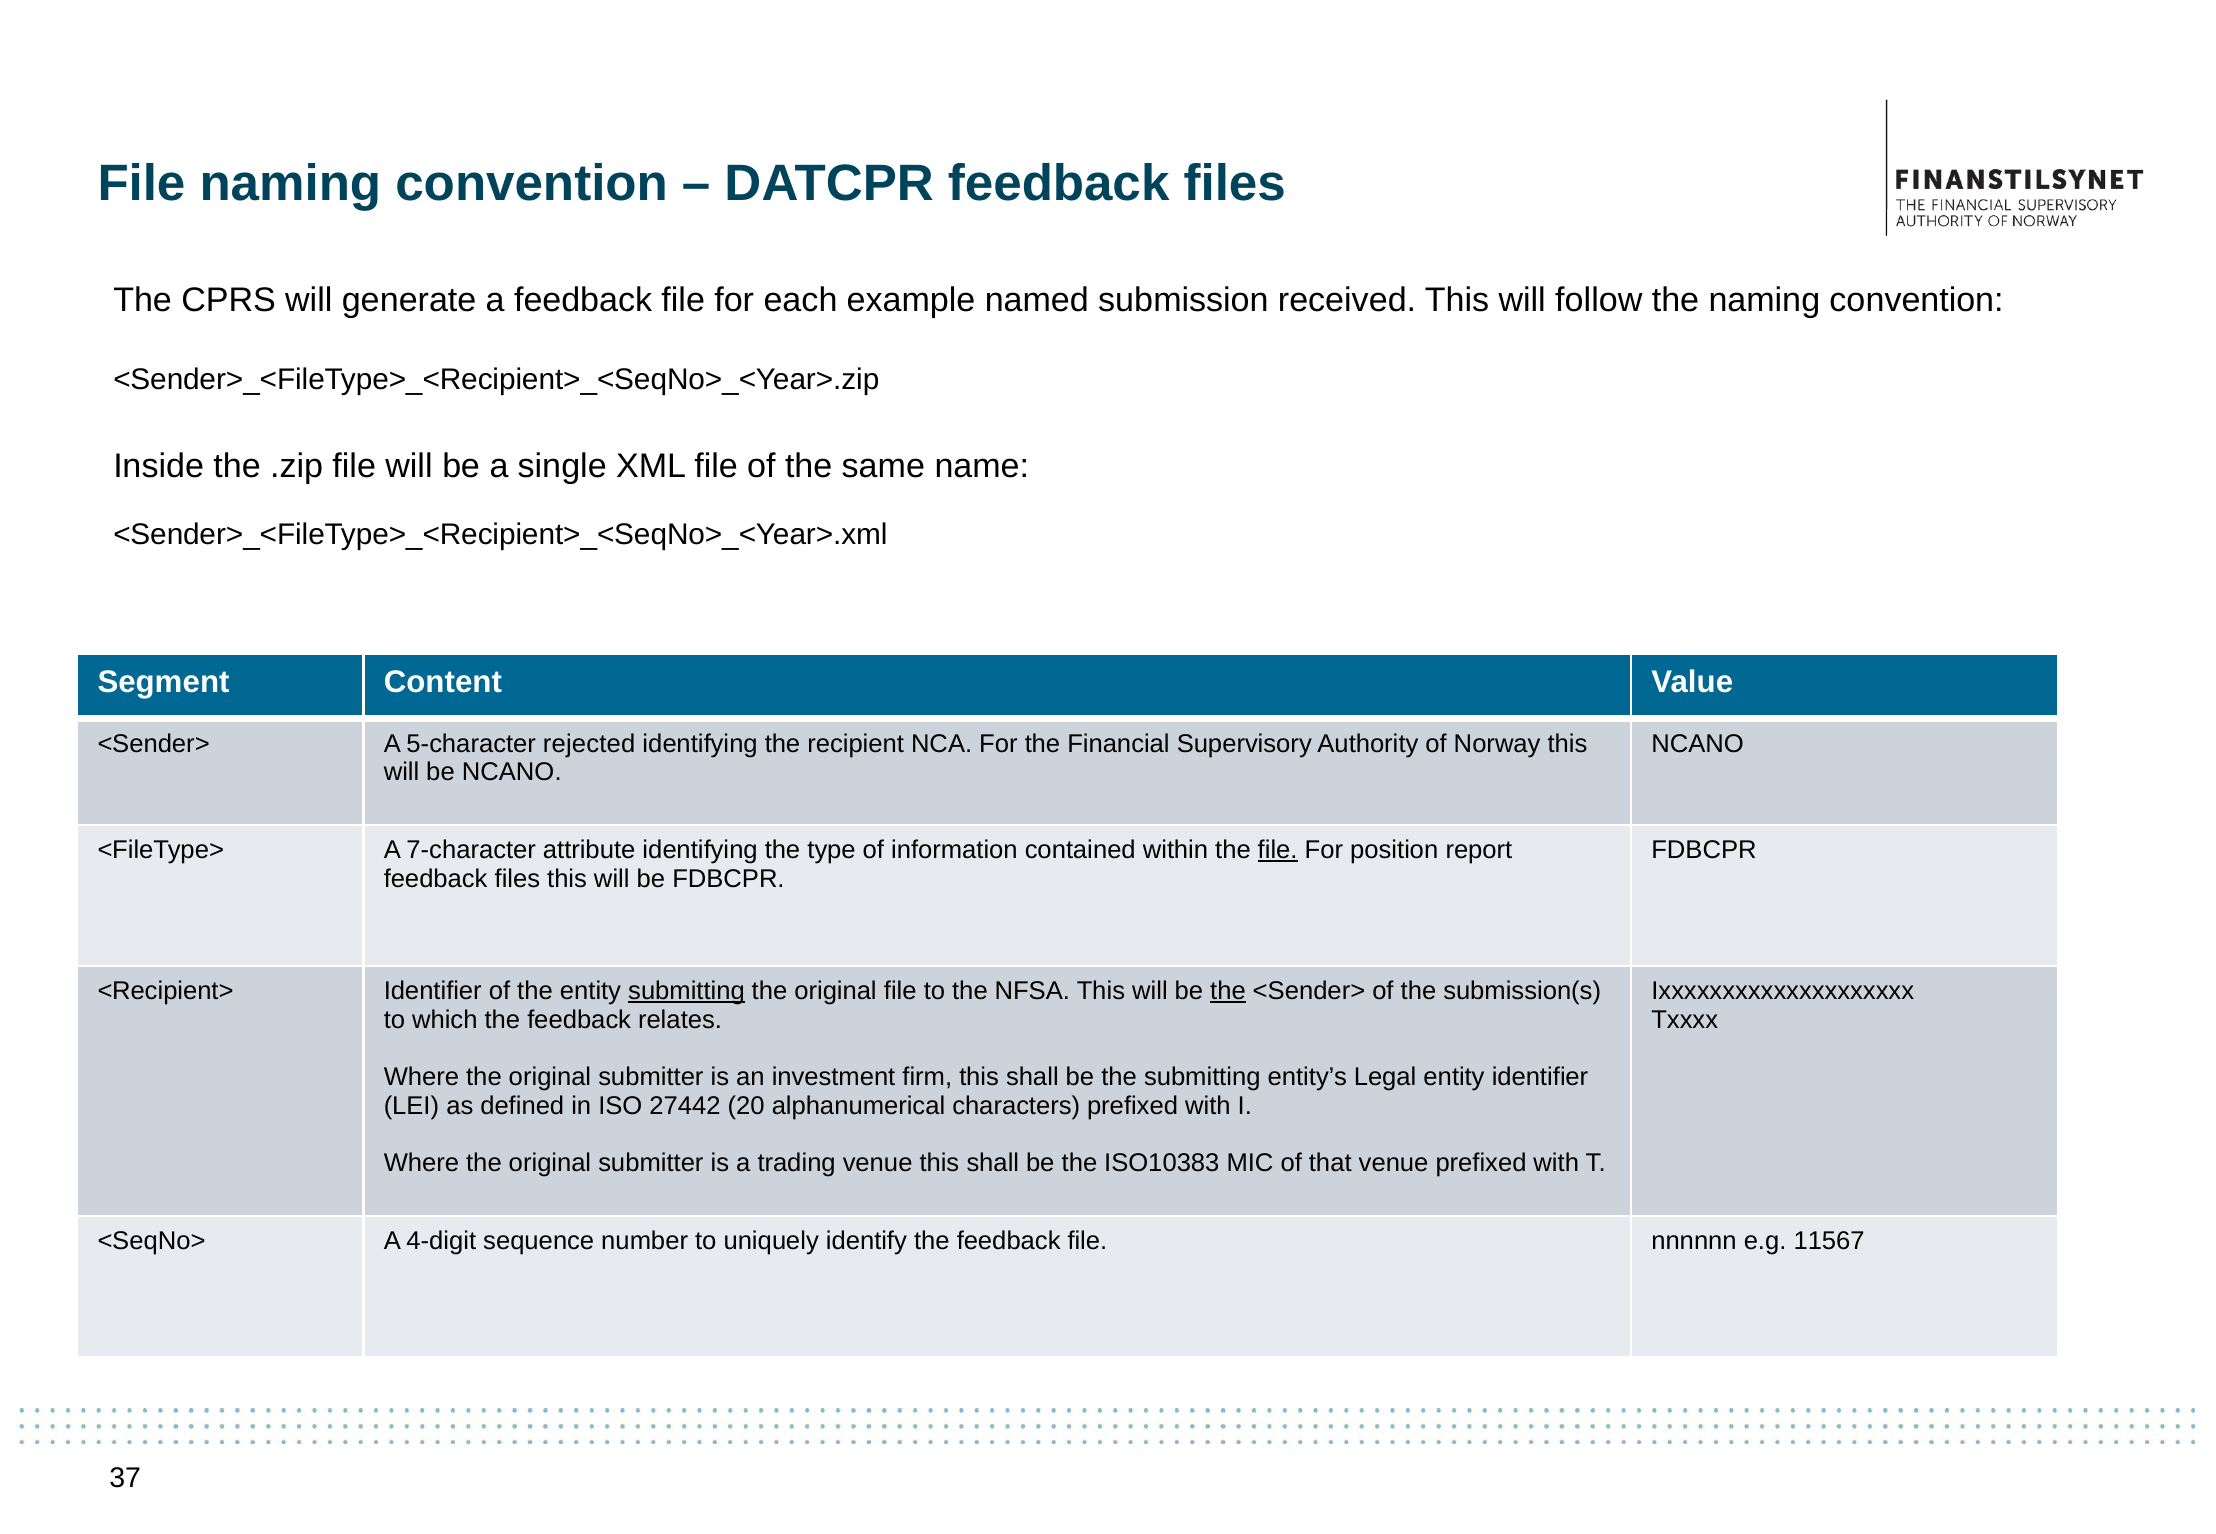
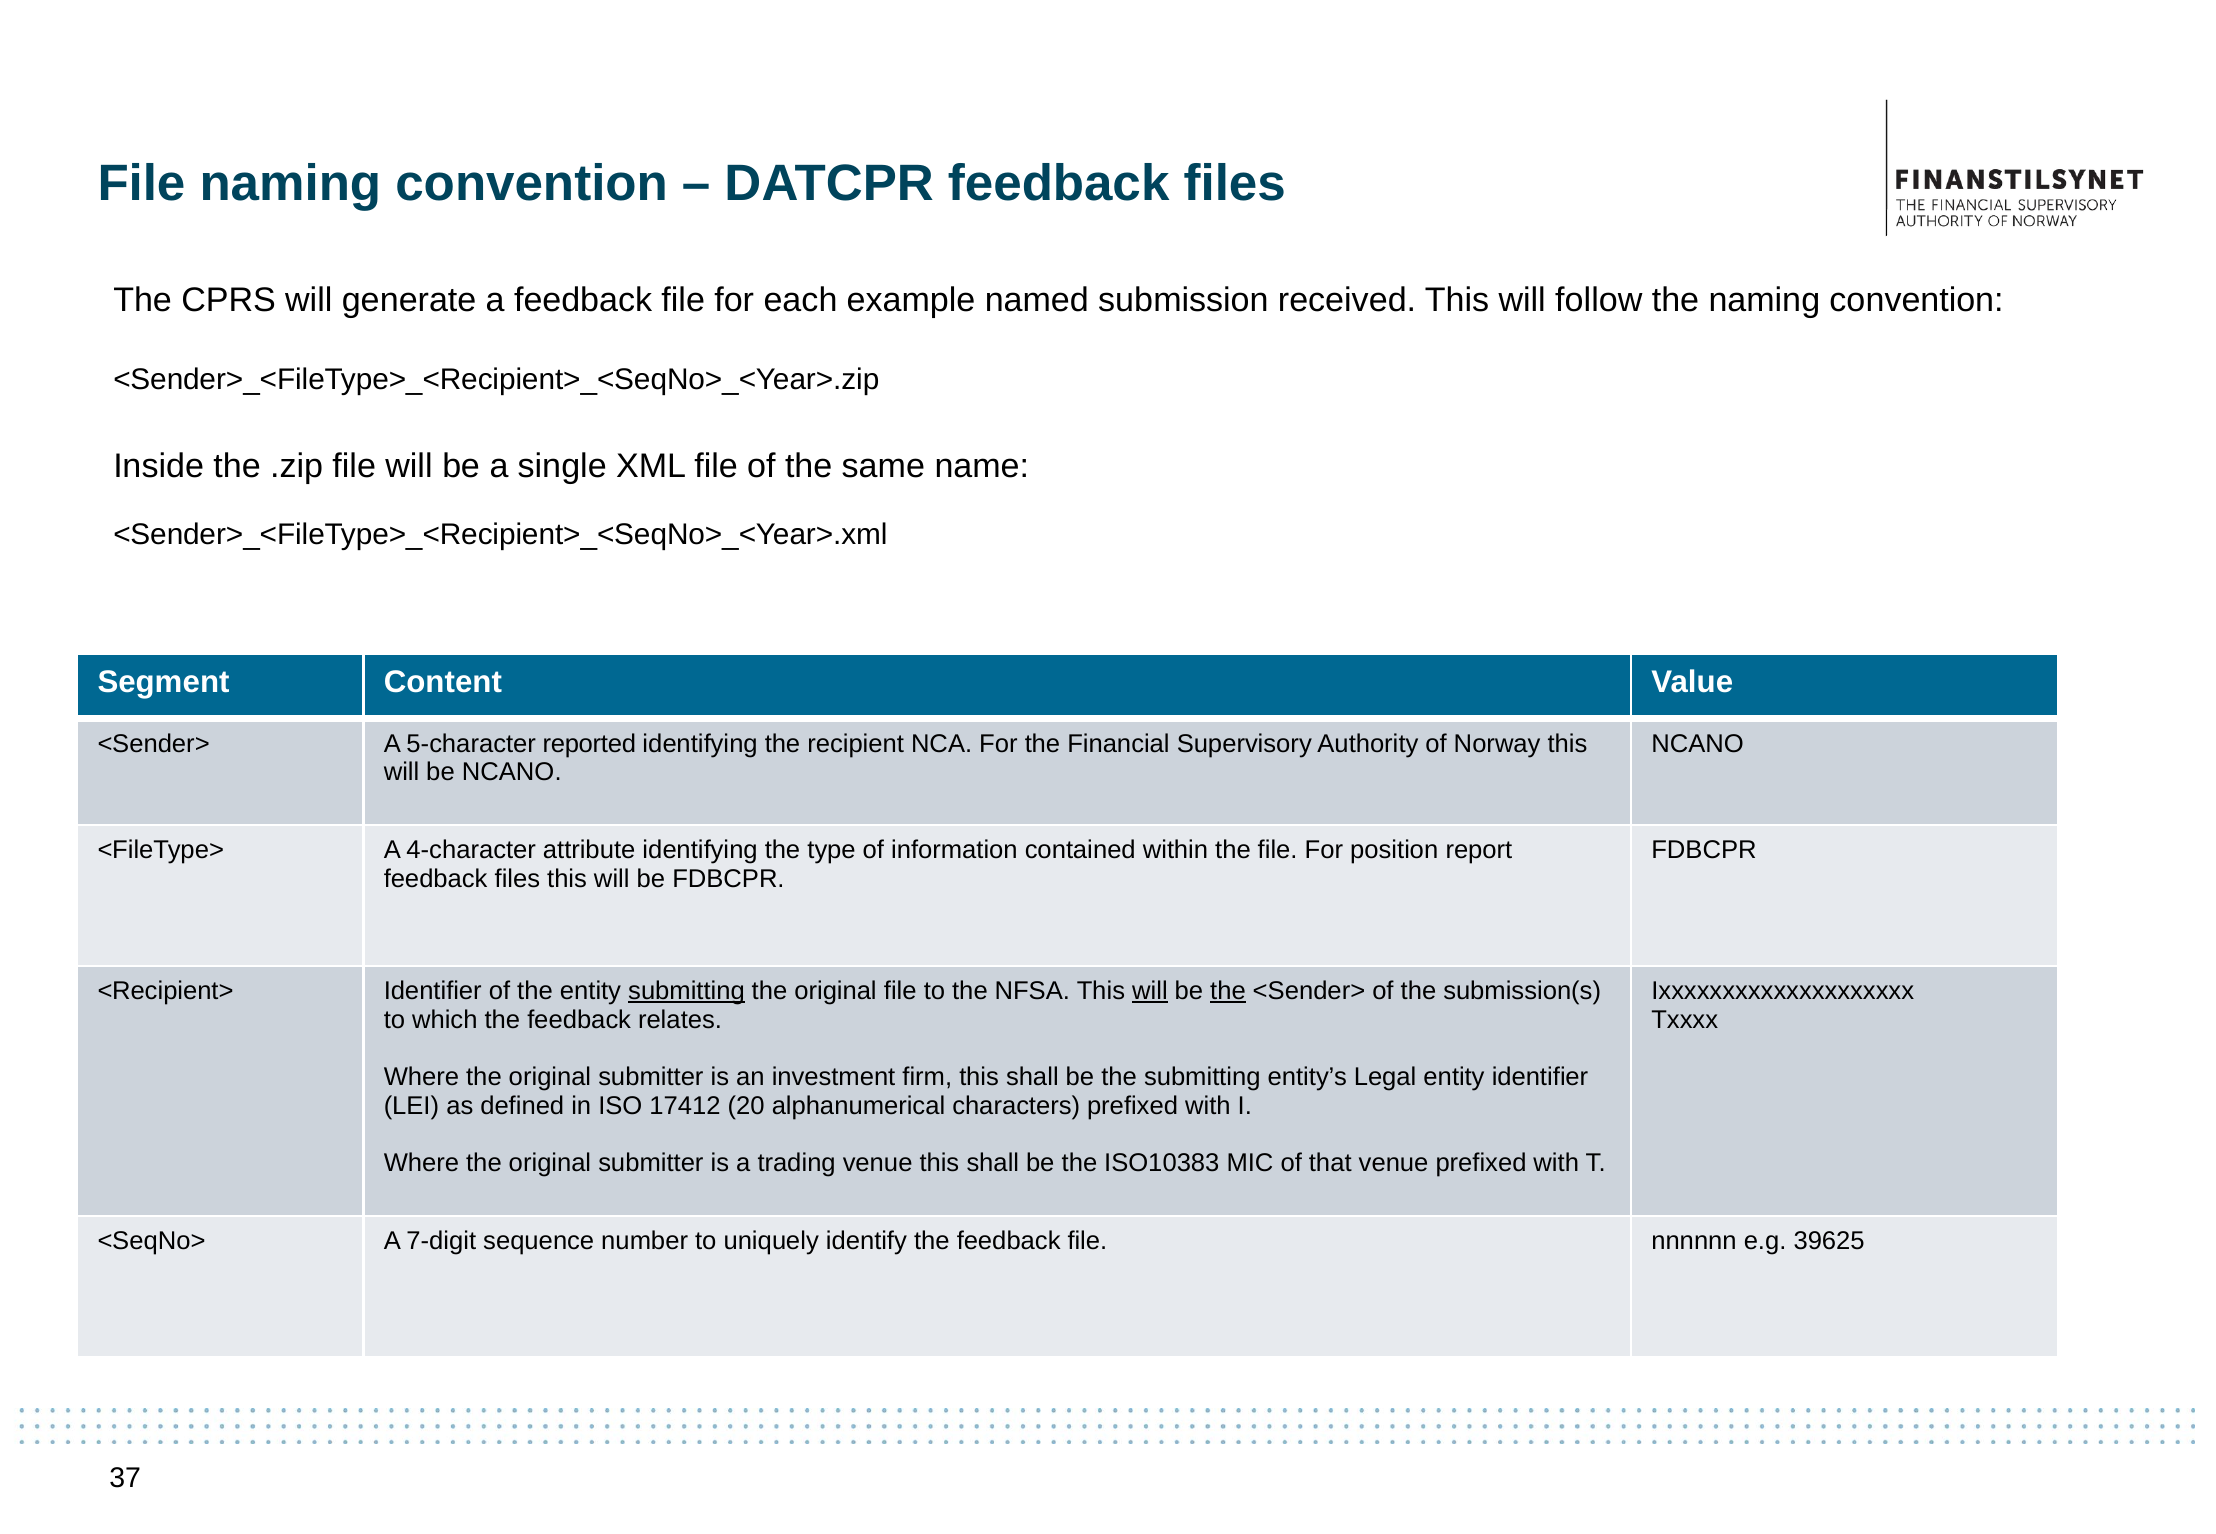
rejected: rejected -> reported (589, 744)
7-character: 7-character -> 4-character (471, 850)
file underline: present -> none (1278, 850)
will underline: none -> present (1150, 991)
27442: 27442 -> 17412 (685, 1106)
4-digit: 4-digit -> 7-digit (441, 1241)
11567: 11567 -> 39625 (1829, 1241)
